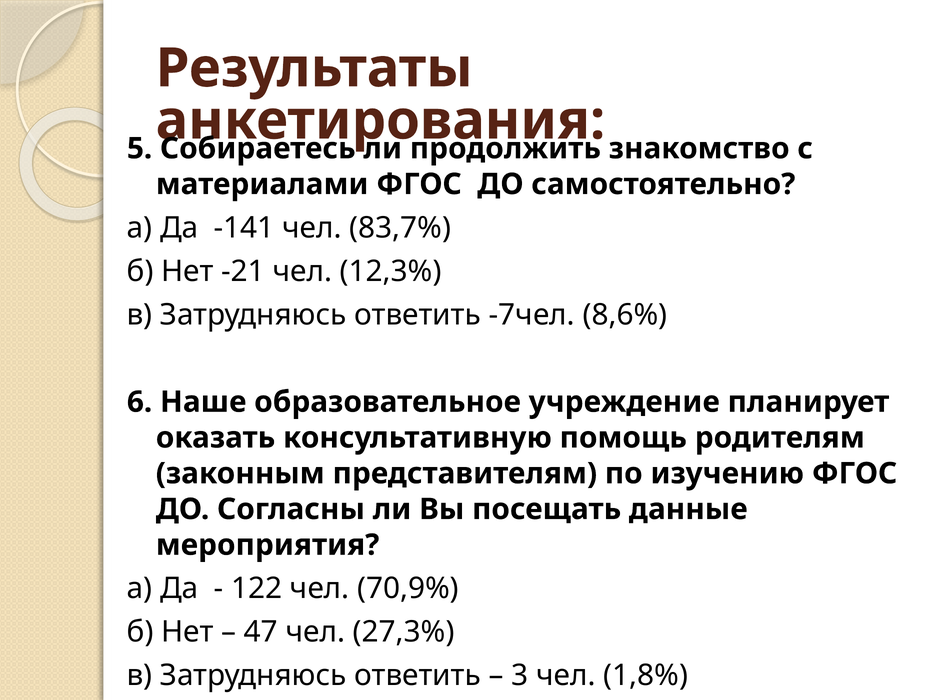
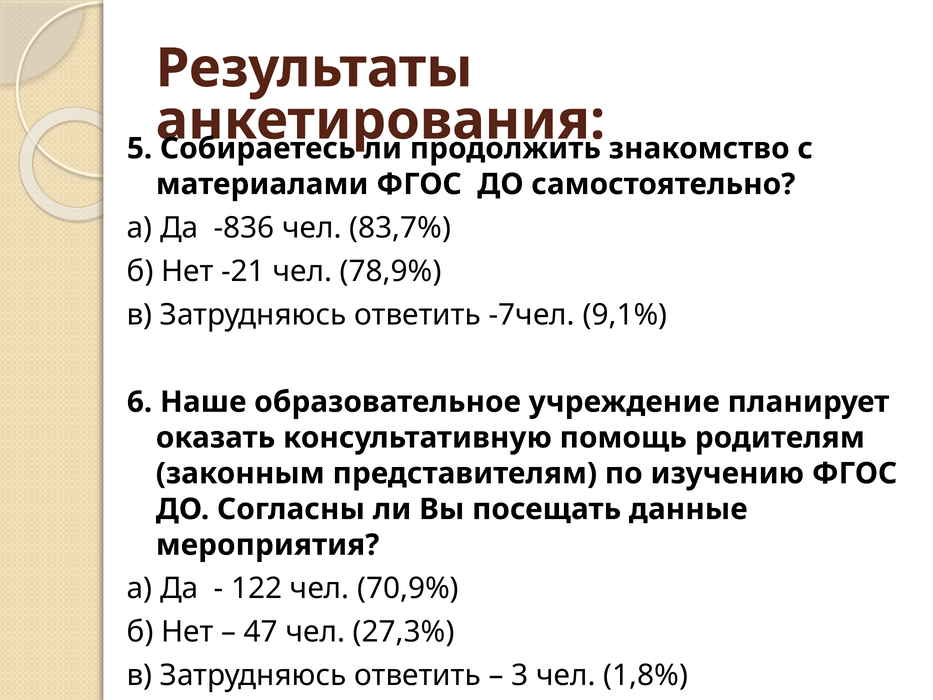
-141: -141 -> -836 (244, 228)
12,3%: 12,3% -> 78,9% (391, 271)
8,6%: 8,6% -> 9,1% (625, 315)
